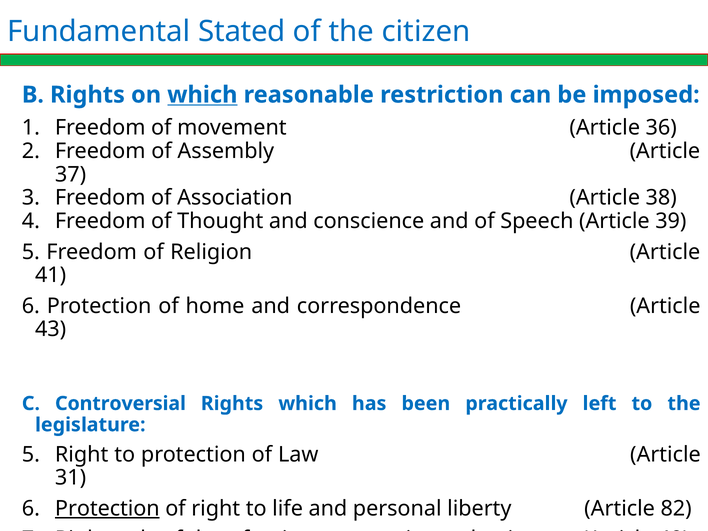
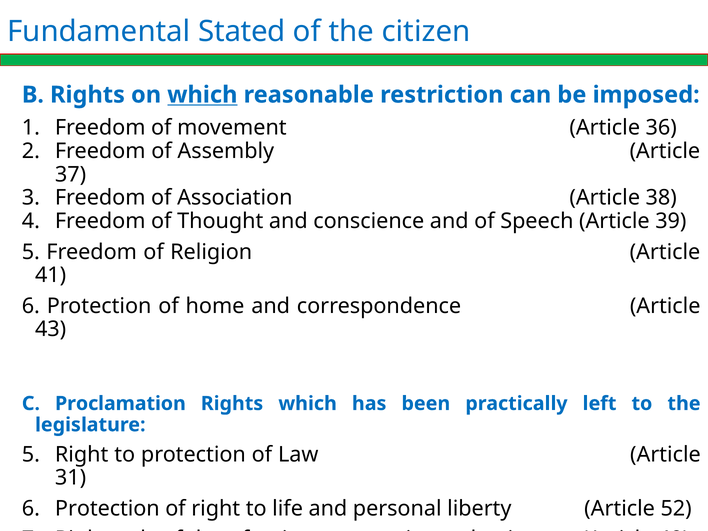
Controversial: Controversial -> Proclamation (120, 404)
Protection underline: present -> none (107, 509)
82: 82 -> 52 (676, 509)
